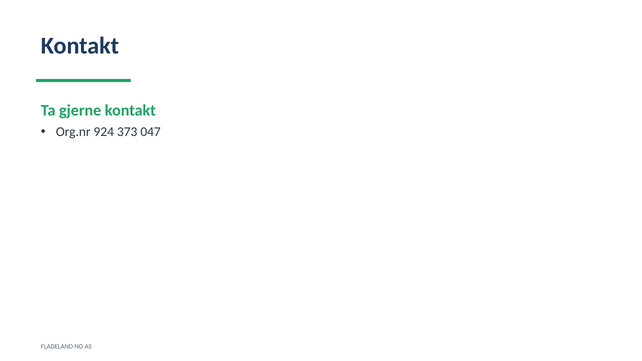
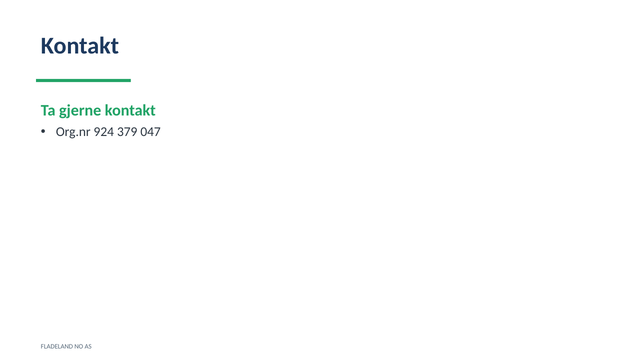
373: 373 -> 379 (127, 132)
